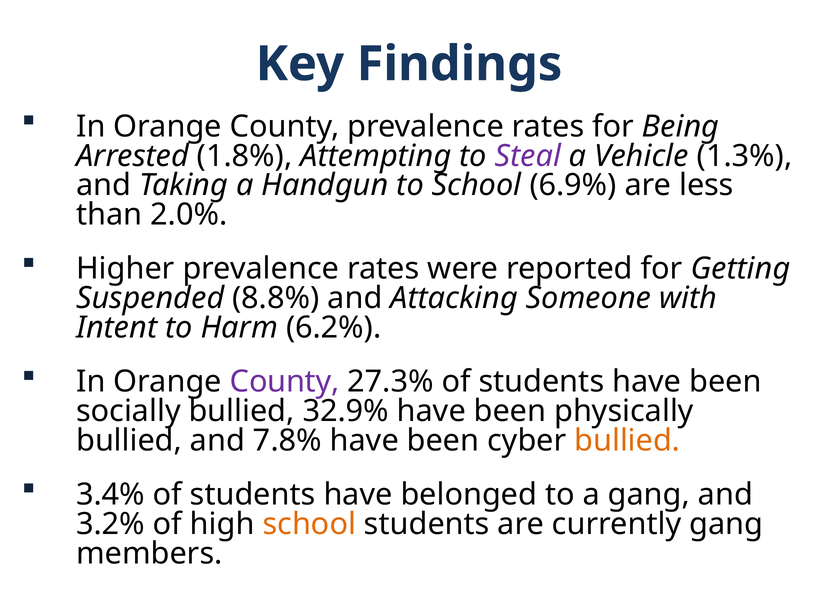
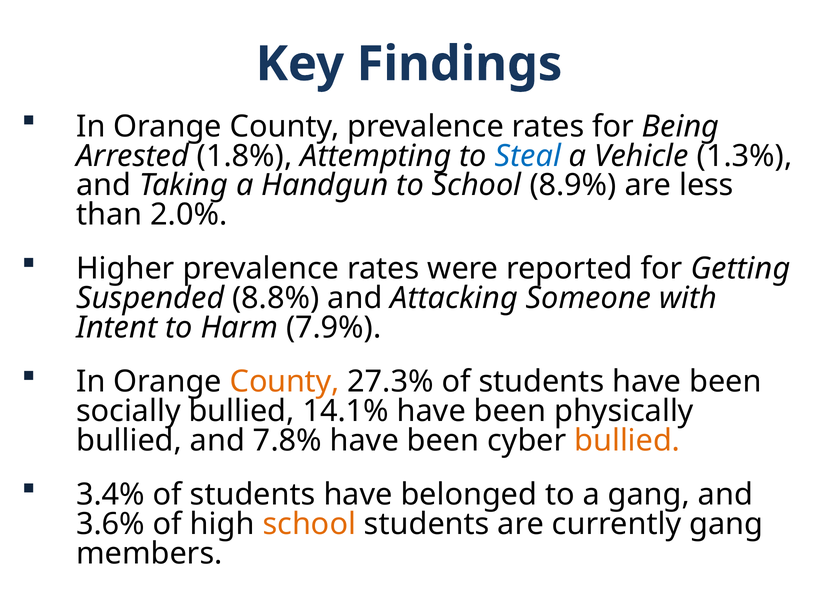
Steal colour: purple -> blue (528, 156)
6.9%: 6.9% -> 8.9% (573, 185)
6.2%: 6.2% -> 7.9% (334, 328)
County colour: purple -> orange (285, 382)
32.9%: 32.9% -> 14.1% (346, 411)
3.2%: 3.2% -> 3.6% (111, 524)
